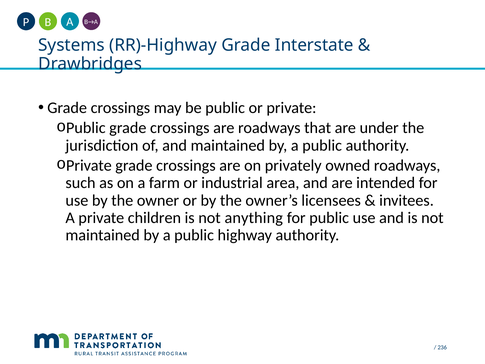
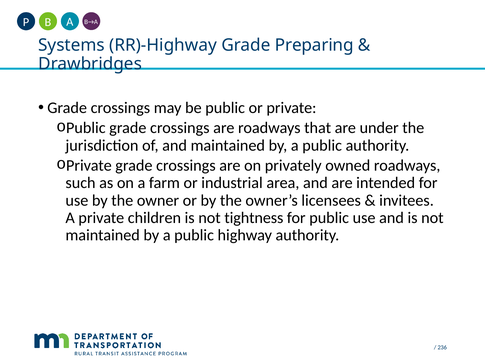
Interstate: Interstate -> Preparing (314, 45)
anything: anything -> tightness (254, 218)
